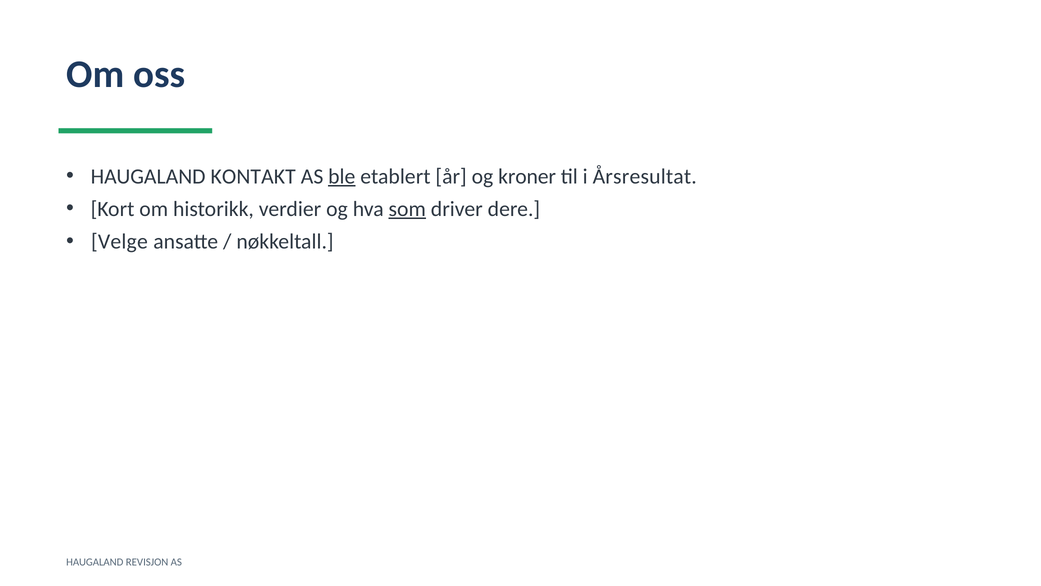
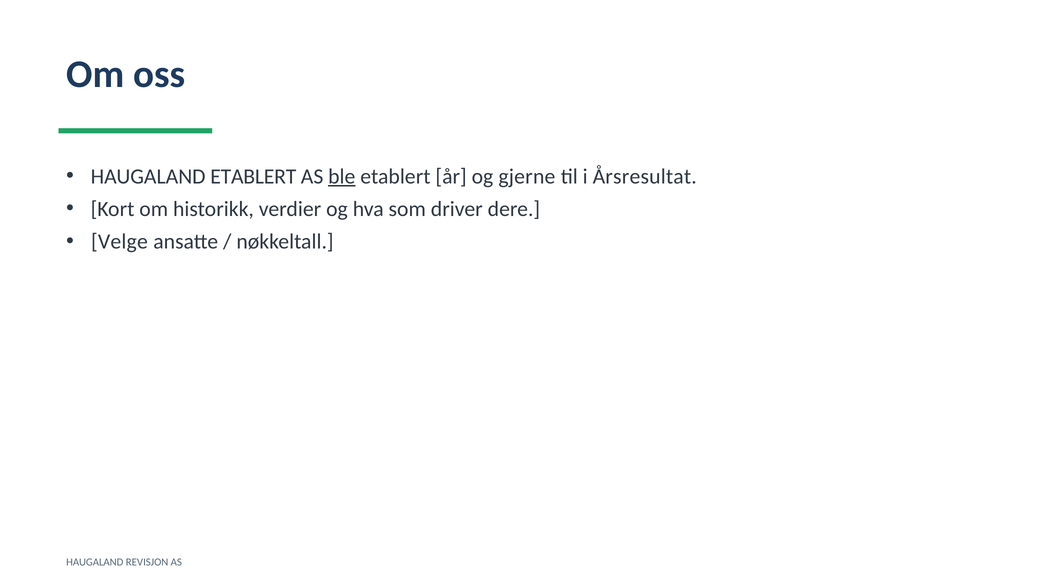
HAUGALAND KONTAKT: KONTAKT -> ETABLERT (253, 176)
kroner: kroner -> gjerne (527, 176)
som underline: present -> none (407, 209)
